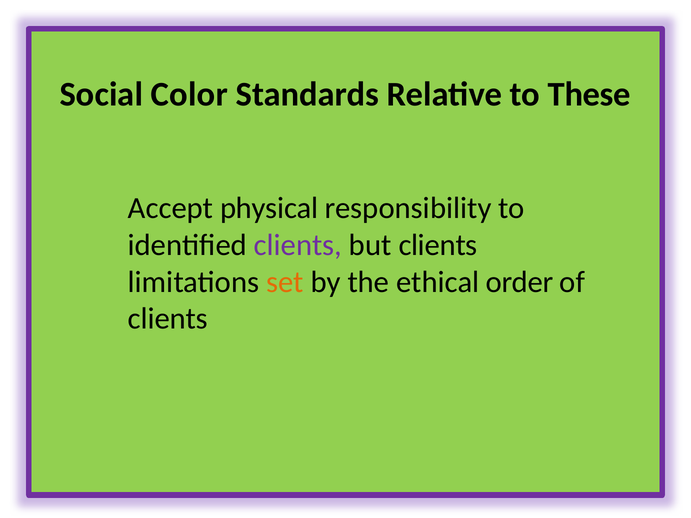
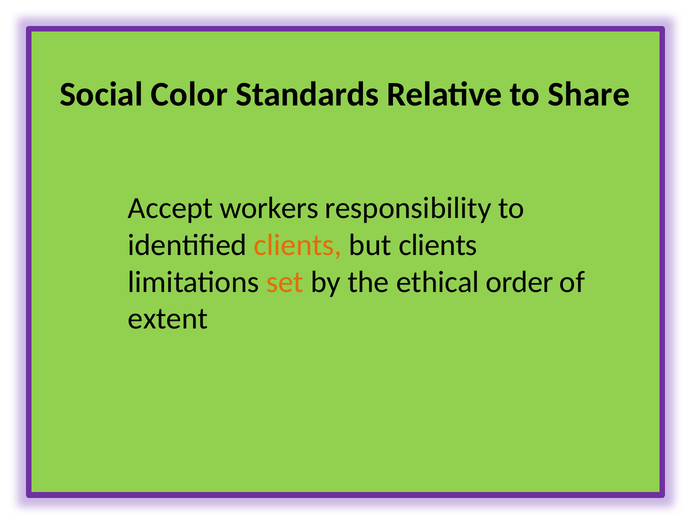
These: These -> Share (589, 95)
physical: physical -> workers (269, 208)
clients colour: purple -> orange (298, 245)
clients: clients -> extent (168, 319)
